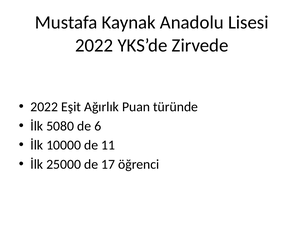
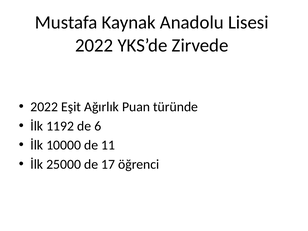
5080: 5080 -> 1192 (60, 126)
